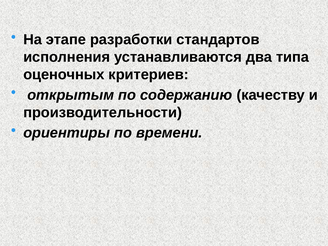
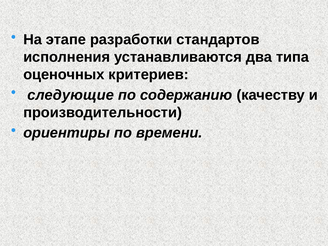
открытым: открытым -> следующие (71, 95)
